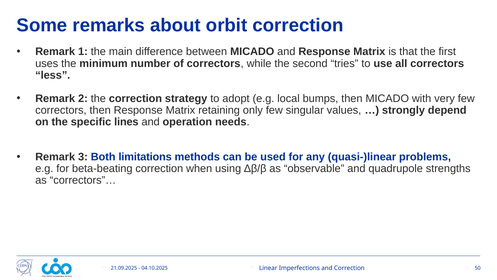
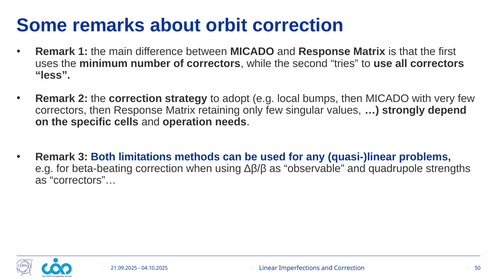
lines: lines -> cells (126, 122)
